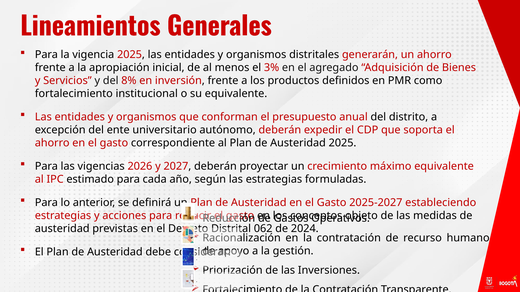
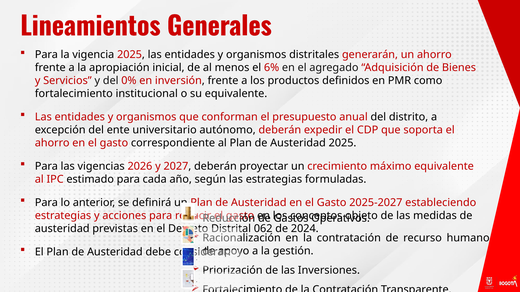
3%: 3% -> 6% (272, 68)
8%: 8% -> 0% (129, 81)
